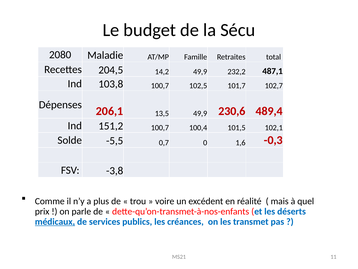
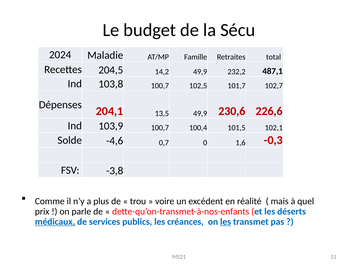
2080: 2080 -> 2024 (60, 55)
206,1: 206,1 -> 204,1 (110, 111)
489,4: 489,4 -> 226,6 (269, 111)
151,2: 151,2 -> 103,9 (111, 126)
-5,5: -5,5 -> -4,6 (115, 141)
les underline: none -> present (226, 221)
